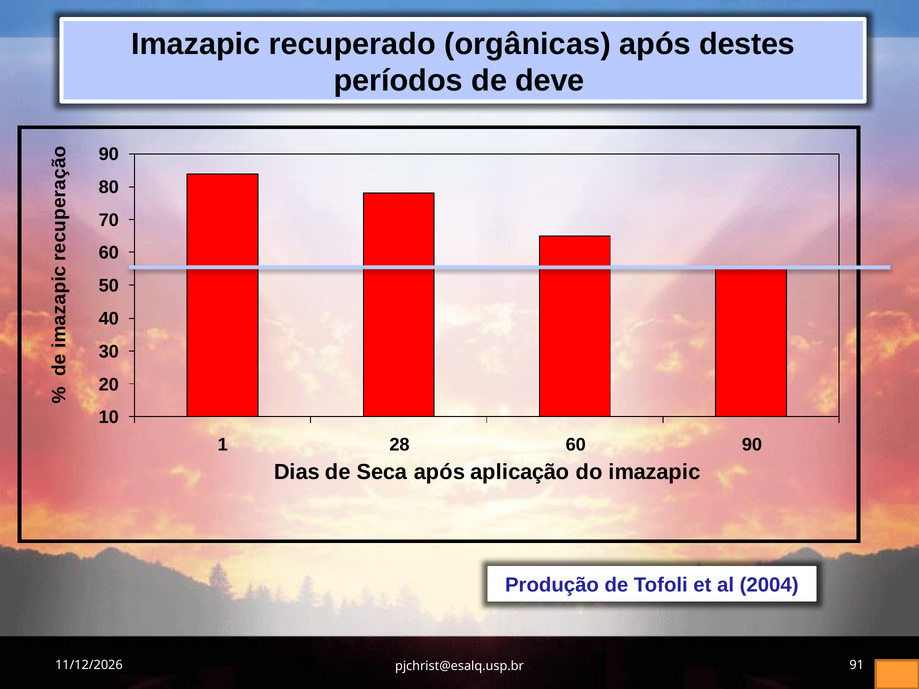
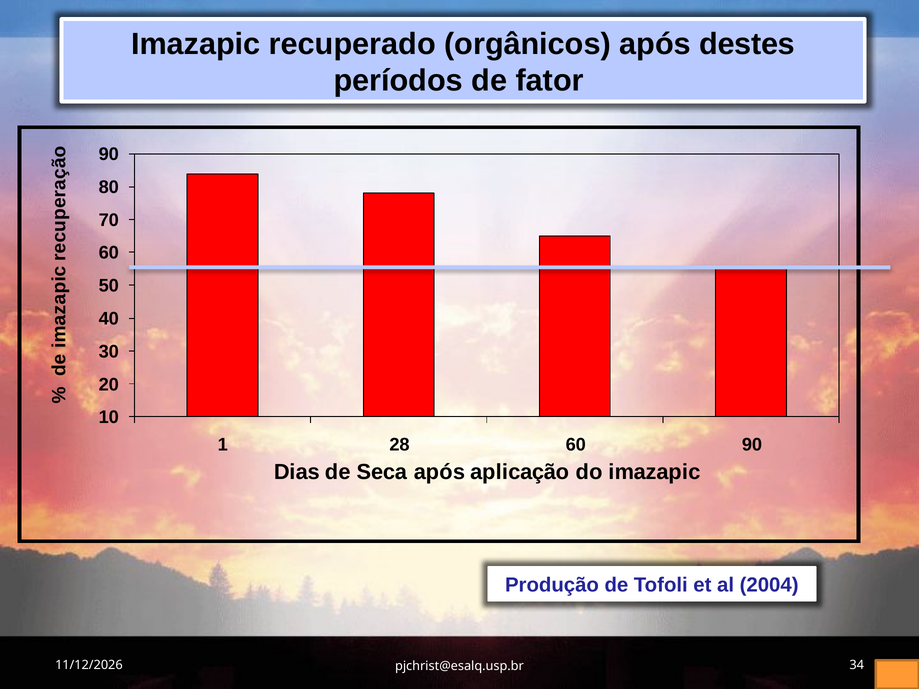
orgânicas: orgânicas -> orgânicos (528, 44)
deve: deve -> fator (550, 81)
91: 91 -> 34 (857, 665)
